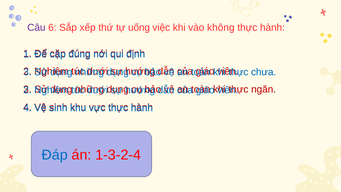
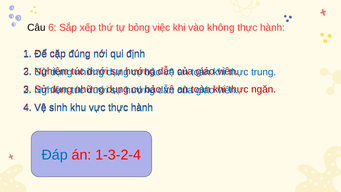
Câu colour: purple -> black (36, 27)
uống: uống -> bỏng (139, 27)
chưa: chưa -> trung (264, 72)
